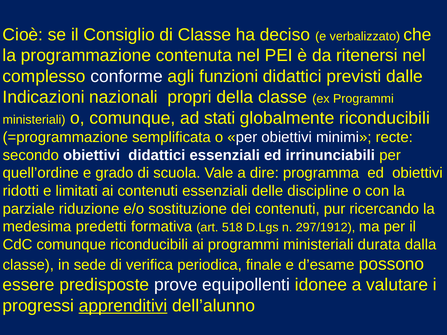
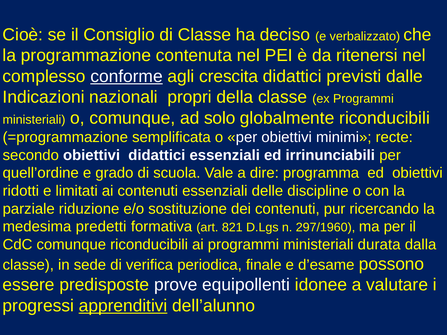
conforme underline: none -> present (127, 76)
funzioni: funzioni -> crescita (229, 76)
stati: stati -> solo (220, 118)
518: 518 -> 821 (232, 228)
297/1912: 297/1912 -> 297/1960 (326, 228)
